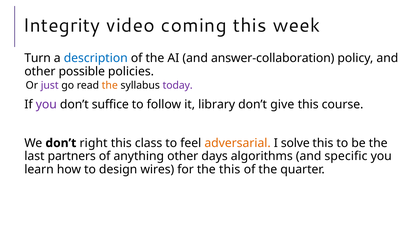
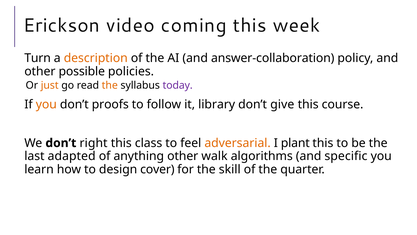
Integrity: Integrity -> Erickson (61, 26)
description colour: blue -> orange (96, 58)
just colour: purple -> orange (50, 85)
you colour: purple -> orange (46, 104)
suffice: suffice -> proofs (110, 104)
solve: solve -> plant (295, 143)
partners: partners -> adapted (72, 156)
days: days -> walk (215, 156)
wires: wires -> cover (157, 169)
the this: this -> skill (230, 169)
